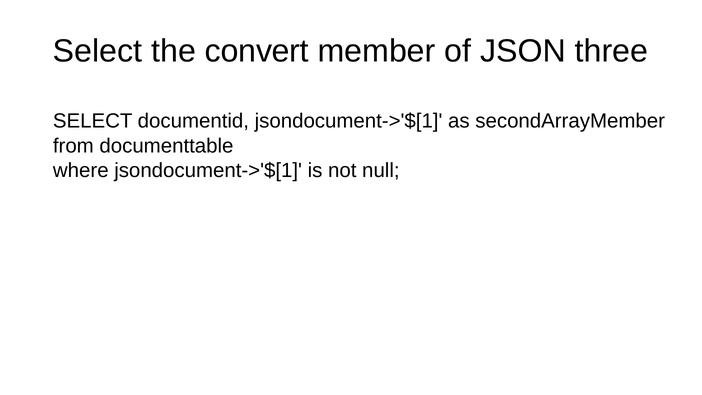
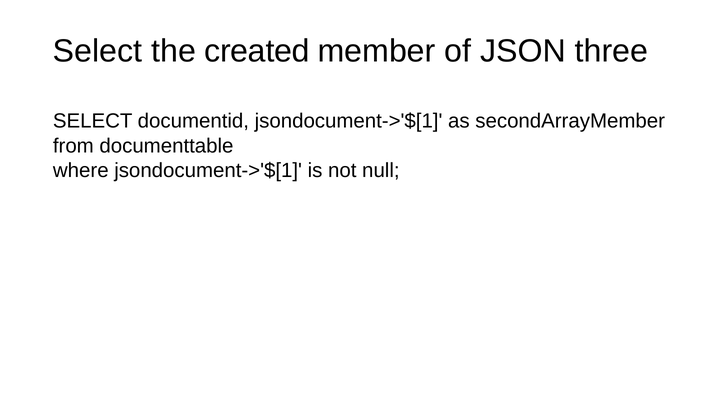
convert: convert -> created (257, 51)
